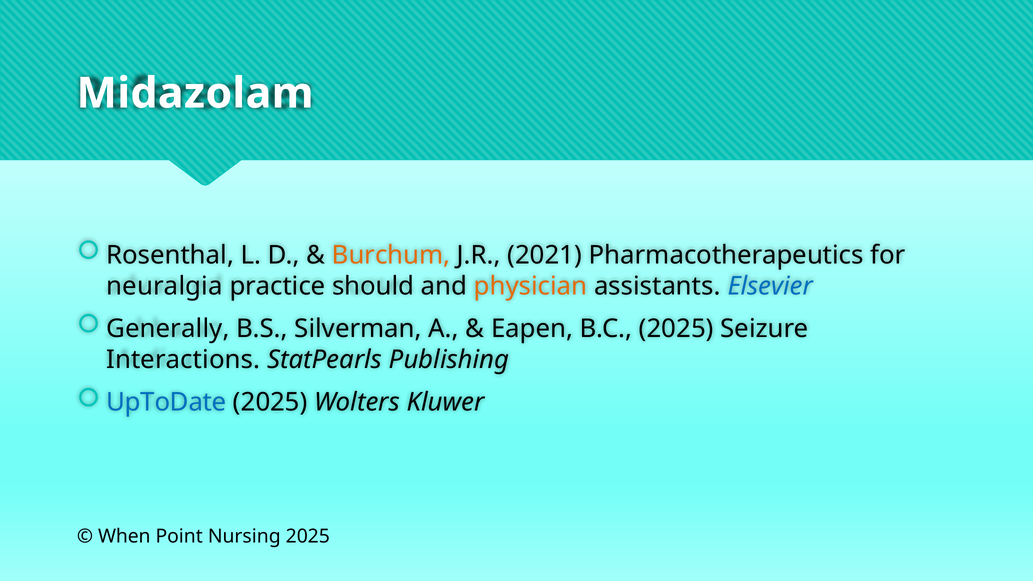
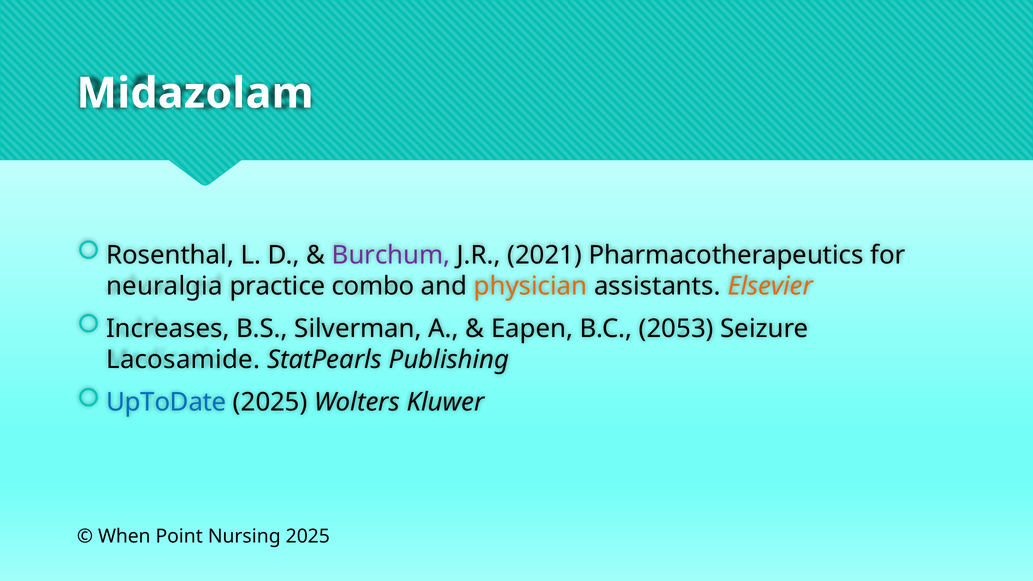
Burchum colour: orange -> purple (391, 255)
should: should -> combo (373, 286)
Elsevier colour: blue -> orange (770, 286)
Generally: Generally -> Increases (168, 329)
B.C 2025: 2025 -> 2053 (676, 329)
Interactions: Interactions -> Lacosamide (183, 360)
